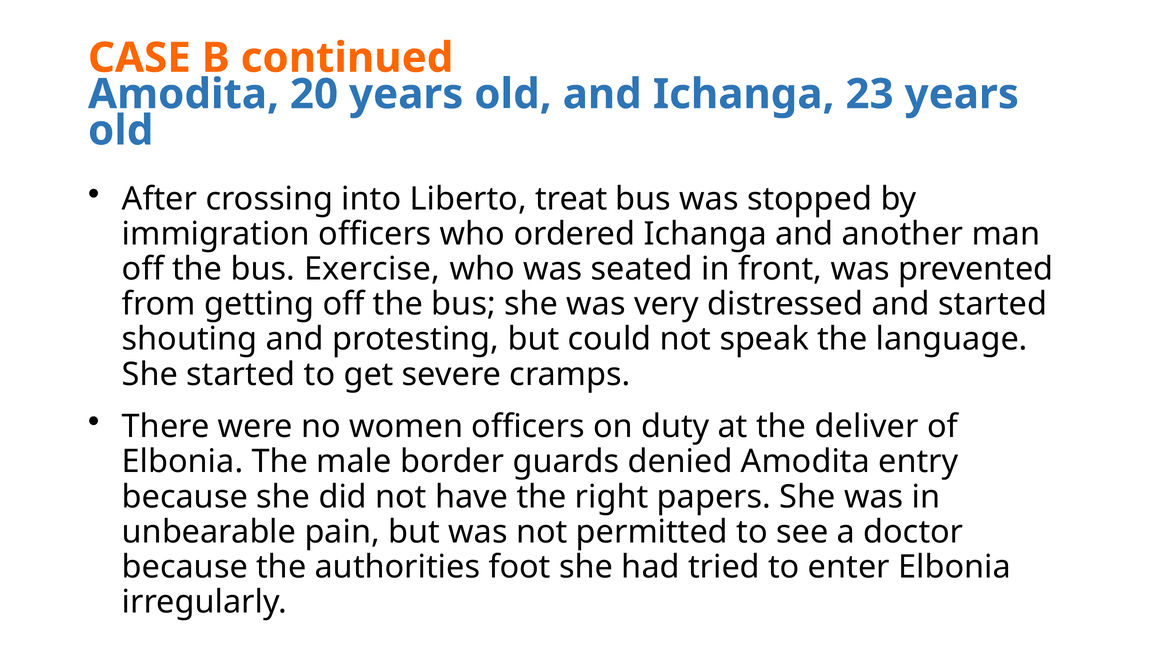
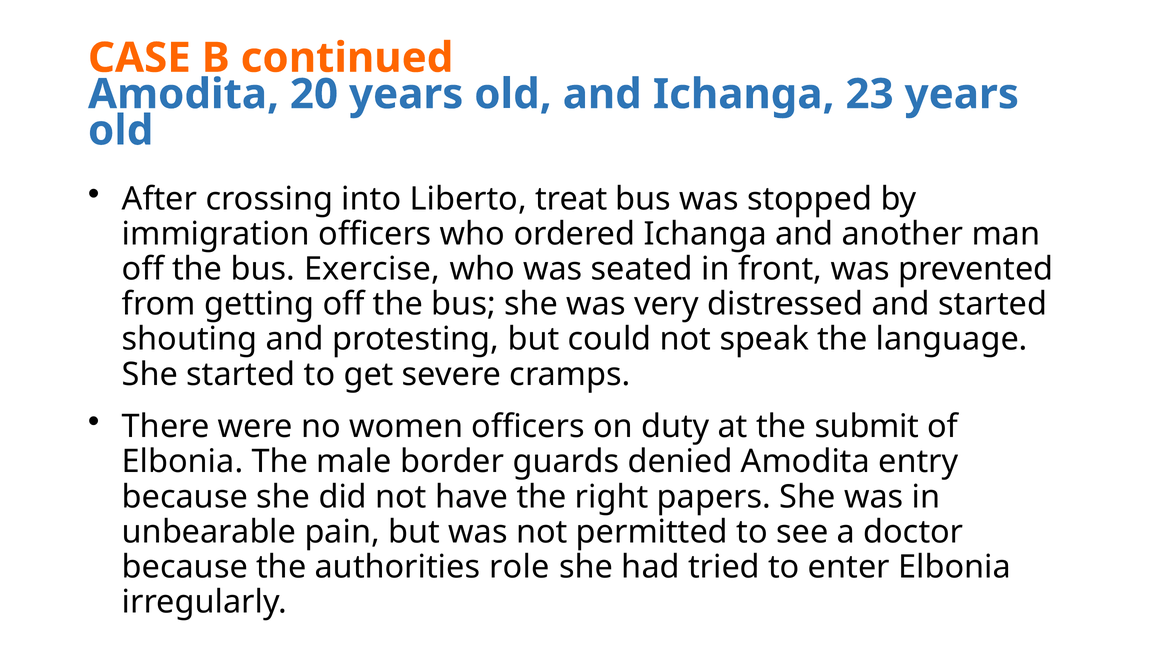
deliver: deliver -> submit (867, 427)
foot: foot -> role (519, 567)
